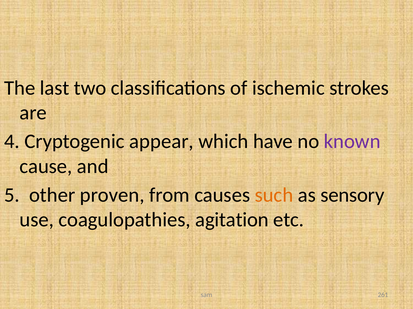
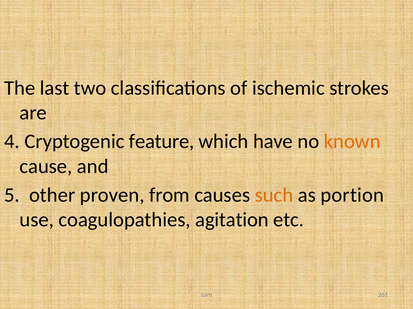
appear: appear -> feature (162, 142)
known colour: purple -> orange (352, 142)
sensory: sensory -> portion (352, 196)
